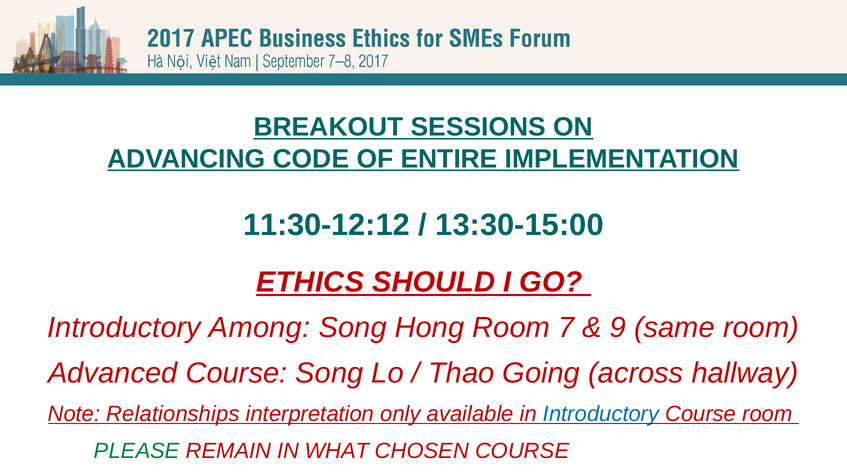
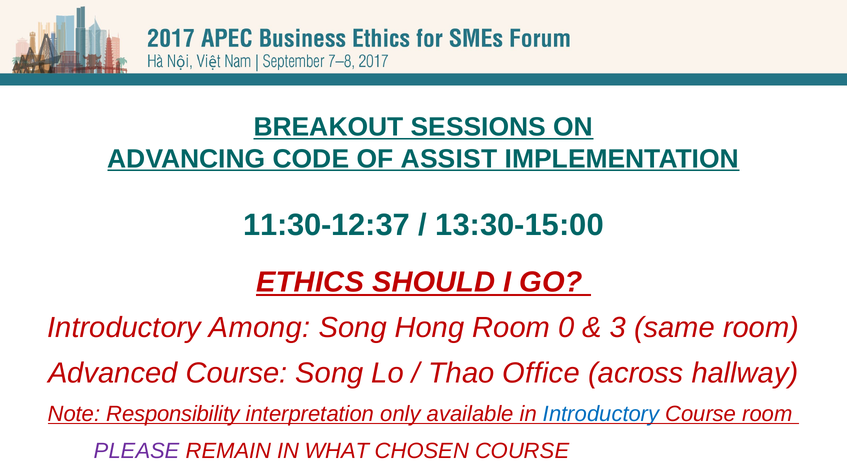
ENTIRE: ENTIRE -> ASSIST (449, 159)
11:30-12:12: 11:30-12:12 -> 11:30-12:37 (326, 225)
7: 7 -> 0 (566, 328)
9: 9 -> 3 (618, 328)
Going: Going -> Office (541, 374)
Relationships: Relationships -> Responsibility (173, 414)
PLEASE colour: green -> purple (137, 451)
